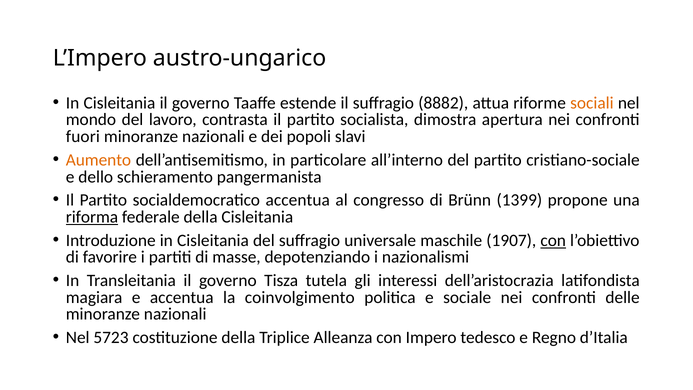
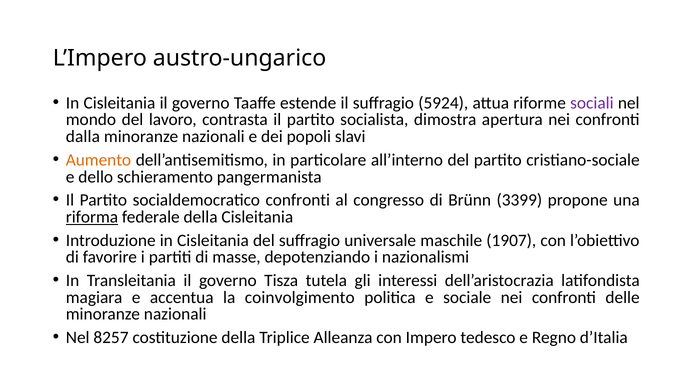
8882: 8882 -> 5924 (443, 103)
sociali colour: orange -> purple (592, 103)
fuori: fuori -> dalla (83, 137)
socialdemocratico accentua: accentua -> confronti (298, 200)
1399: 1399 -> 3399 (519, 200)
con underline: present -> none (553, 240)
5723: 5723 -> 8257 (111, 337)
